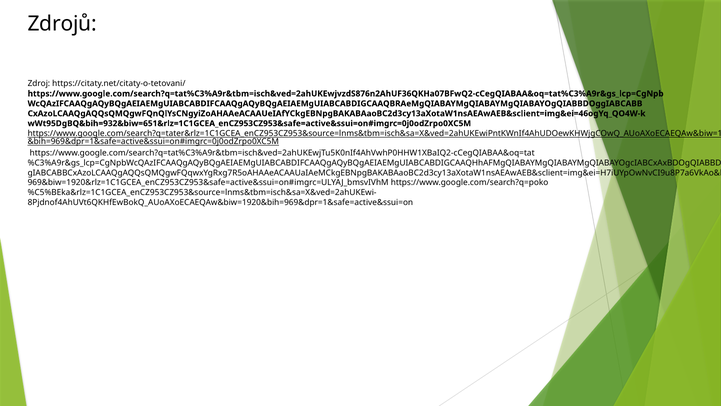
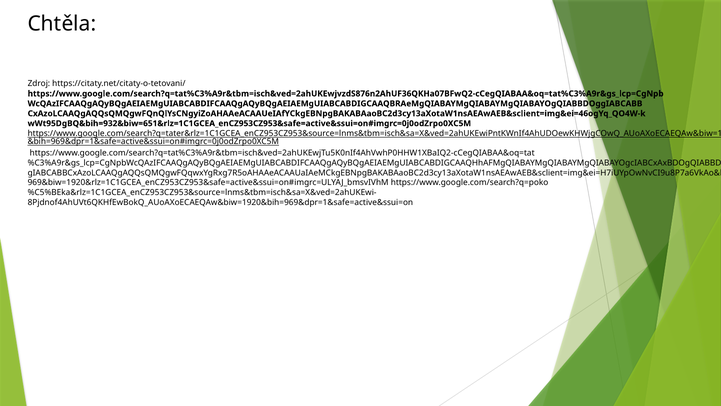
Zdrojů: Zdrojů -> Chtěla (62, 24)
